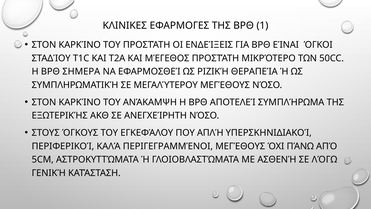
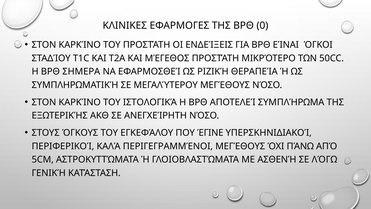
1: 1 -> 0 (262, 26)
ΑΝΆΚΑΜΨΗ: ΑΝΆΚΑΜΨΗ -> ΙΣΤΟΛΟΓΙΚΆ (150, 102)
ΑΠΛΉ: ΑΠΛΉ -> ΈΓΙΝΕ (210, 133)
